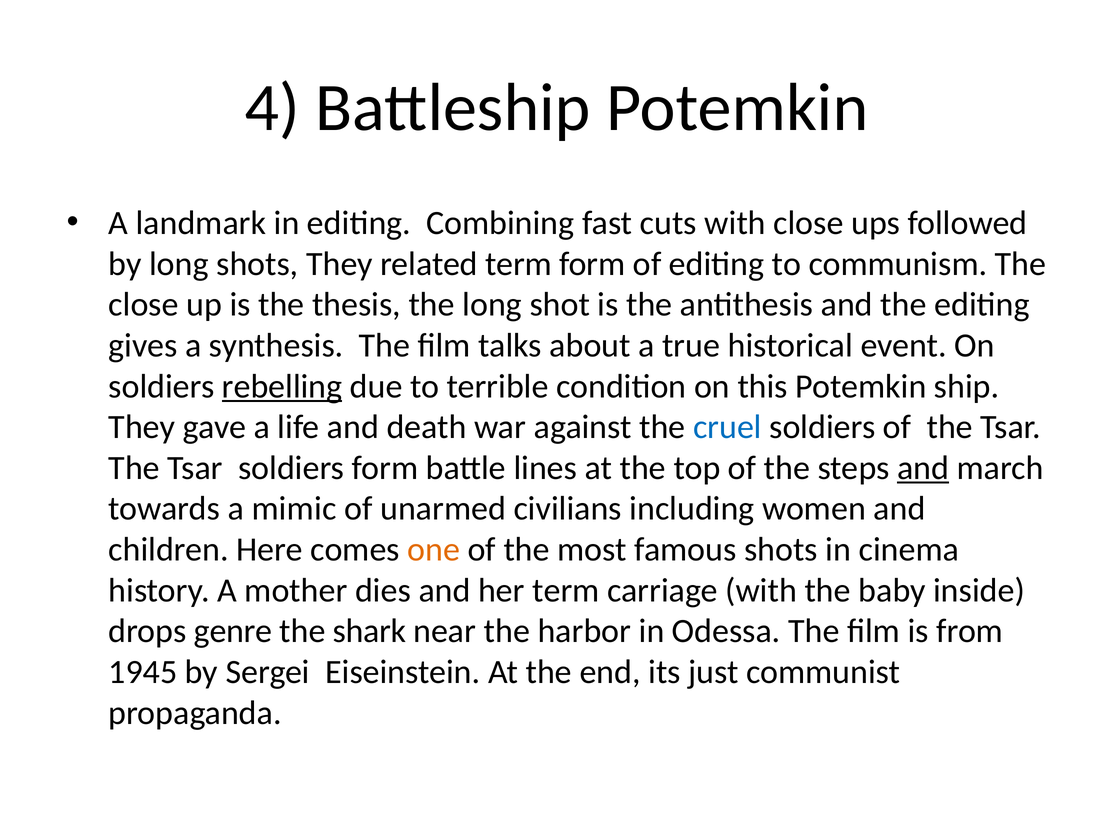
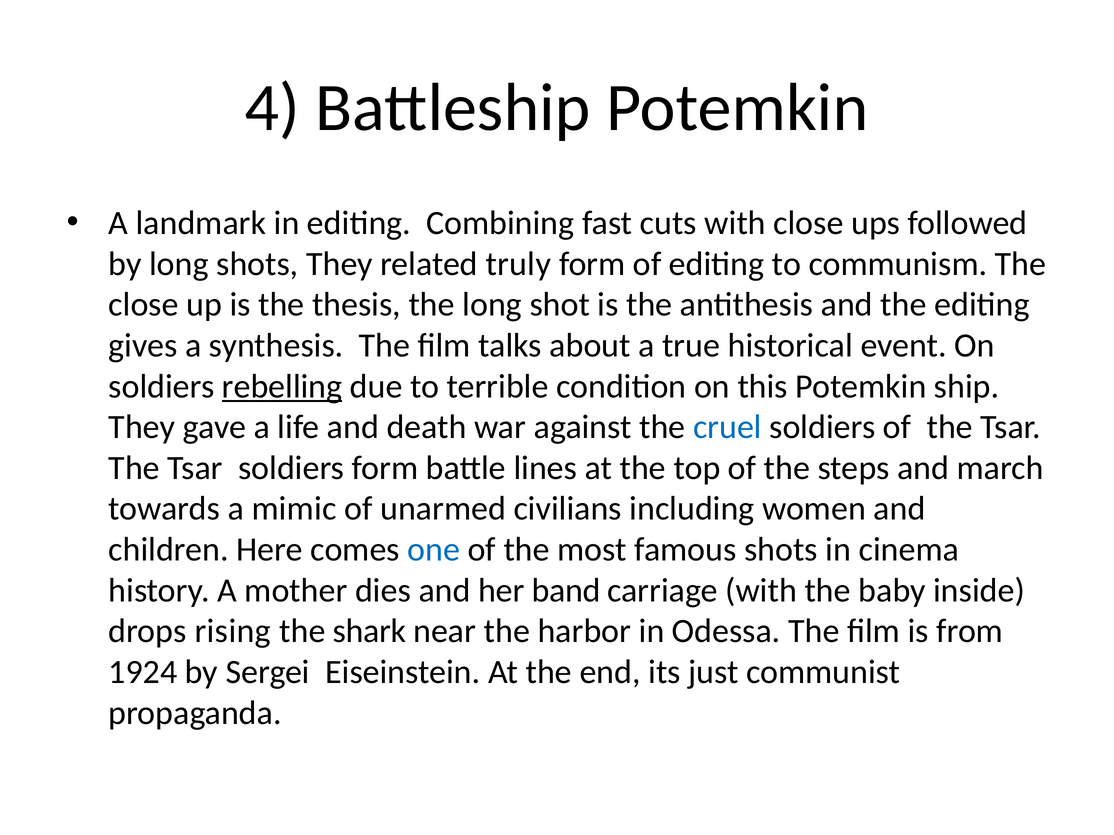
related term: term -> truly (518, 264)
and underline: present -> none (923, 468)
one colour: orange -> blue (434, 550)
her term: term -> band (566, 591)
genre: genre -> rising (233, 632)
1945: 1945 -> 1924 (143, 672)
